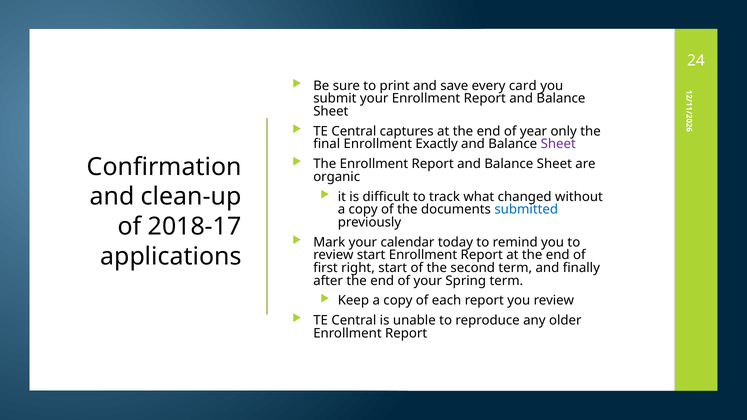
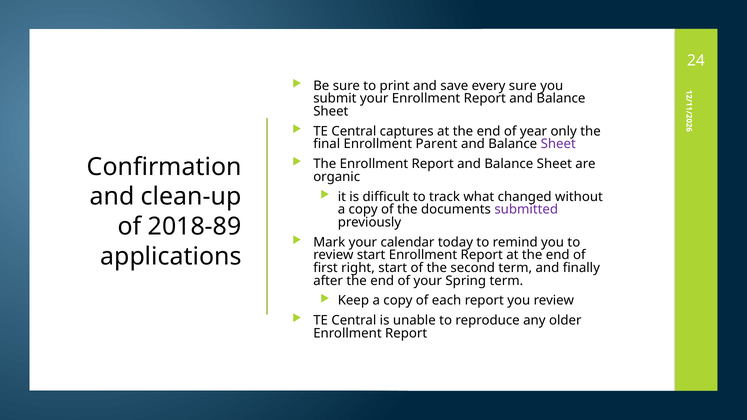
every card: card -> sure (523, 86)
Exactly: Exactly -> Parent (437, 144)
submitted colour: blue -> purple (526, 210)
2018-17: 2018-17 -> 2018-89 (195, 227)
